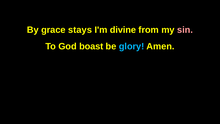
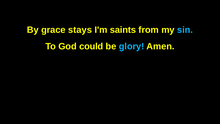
divine: divine -> saints (123, 30)
sin colour: pink -> light blue (185, 30)
boast: boast -> could (91, 46)
